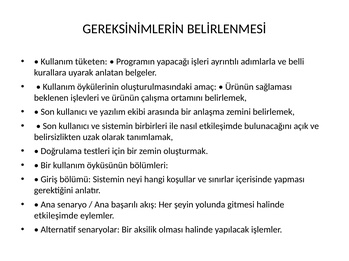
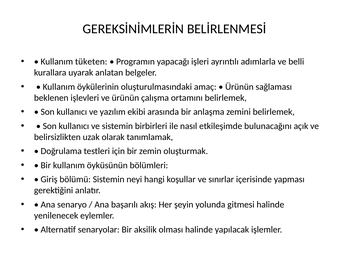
etkileşimde: etkileşimde -> yenilenecek (56, 216)
